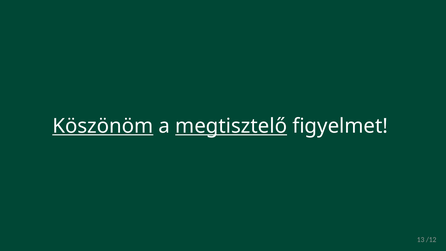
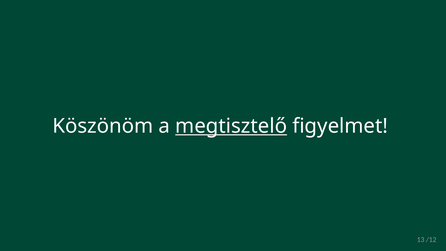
Köszönöm underline: present -> none (103, 126)
